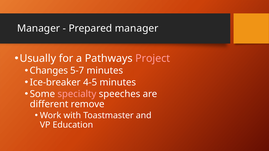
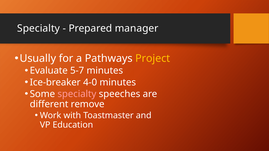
Manager: Manager -> Specialty (39, 28)
Project colour: pink -> yellow (153, 58)
Changes: Changes -> Evaluate (49, 71)
4-5: 4-5 -> 4-0 (90, 82)
